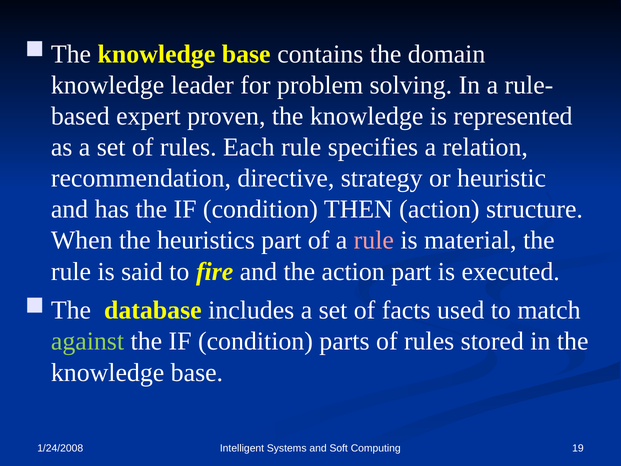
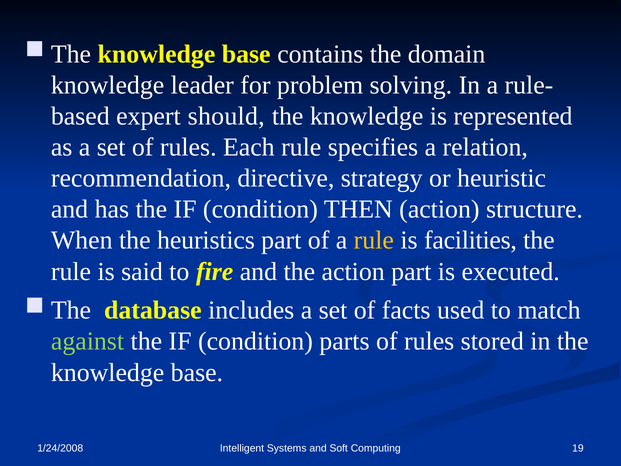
proven: proven -> should (226, 116)
rule colour: pink -> yellow (374, 240)
material: material -> facilities (471, 240)
